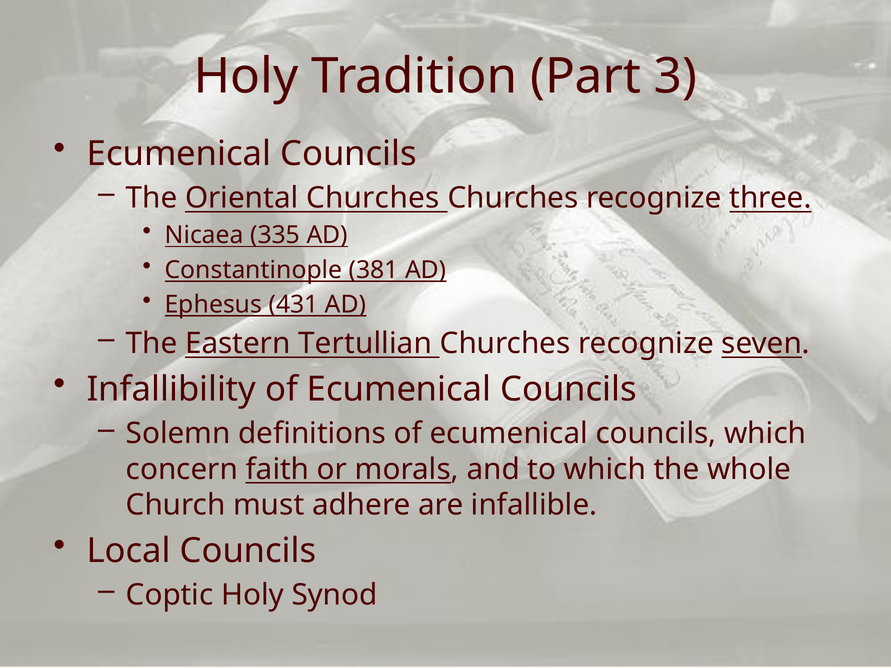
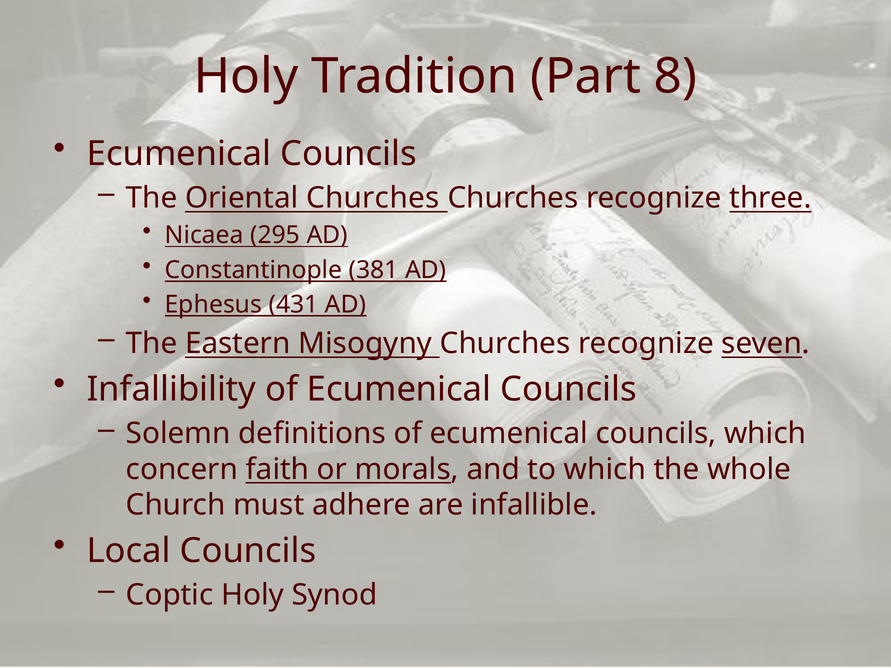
3: 3 -> 8 (675, 76)
335: 335 -> 295 (275, 235)
Tertullian: Tertullian -> Misogyny (365, 344)
